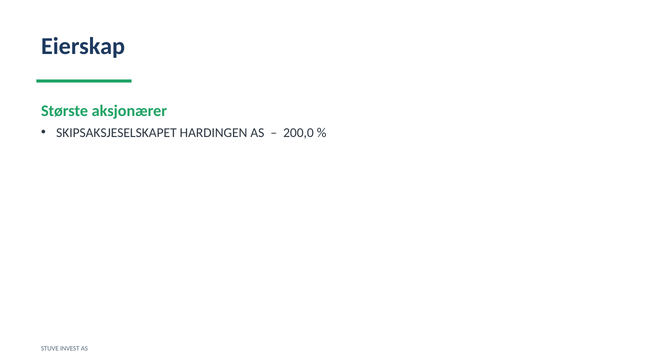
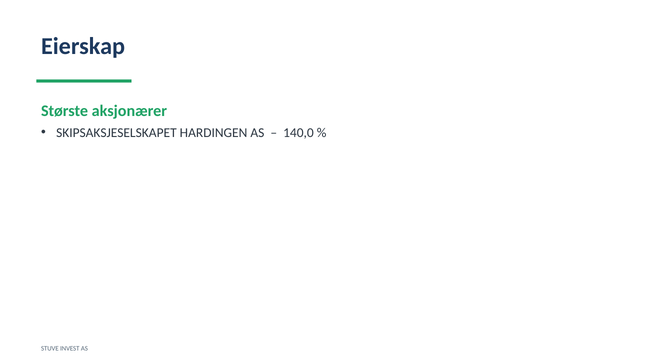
200,0: 200,0 -> 140,0 (298, 133)
